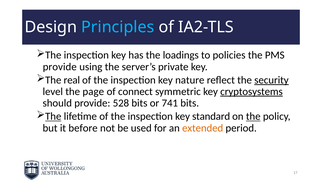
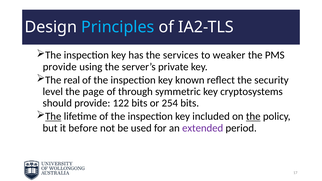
loadings: loadings -> services (181, 55)
policies: policies -> weaker (229, 55)
nature: nature -> known (190, 80)
security underline: present -> none (271, 80)
connect: connect -> through (135, 92)
cryptosystems underline: present -> none (252, 92)
528: 528 -> 122 (121, 103)
741: 741 -> 254 (170, 103)
standard: standard -> included (211, 117)
extended colour: orange -> purple (203, 128)
